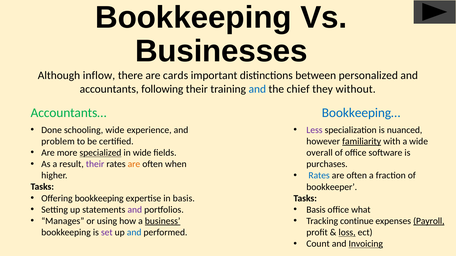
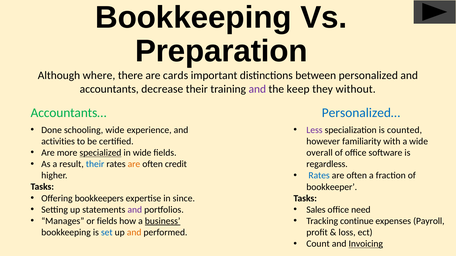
Businesses: Businesses -> Preparation (221, 51)
inflow: inflow -> where (99, 75)
following: following -> decrease (162, 89)
and colour: blue -> purple (257, 89)
chief: chief -> keep (298, 89)
Bookkeeping…: Bookkeeping… -> Personalized… (361, 113)
nuanced: nuanced -> counted (405, 130)
problem: problem -> activities (58, 142)
familiarity underline: present -> none (362, 142)
their colour: purple -> blue (95, 164)
when: when -> credit (176, 164)
purchases: purchases -> regardless (327, 164)
Offering bookkeeping: bookkeeping -> bookkeepers (99, 199)
in basis: basis -> since (184, 199)
Basis: Basis -> Sales (316, 210)
what: what -> need (361, 210)
or using: using -> fields (107, 221)
Payroll underline: present -> none (429, 221)
set colour: purple -> blue (107, 233)
and colour: blue -> orange (134, 233)
loss underline: present -> none (347, 233)
